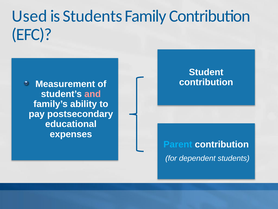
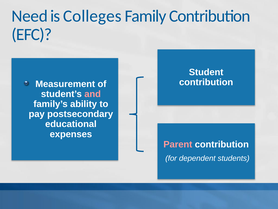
Used: Used -> Need (30, 16)
is Students: Students -> Colleges (92, 16)
Parent colour: light blue -> pink (178, 144)
